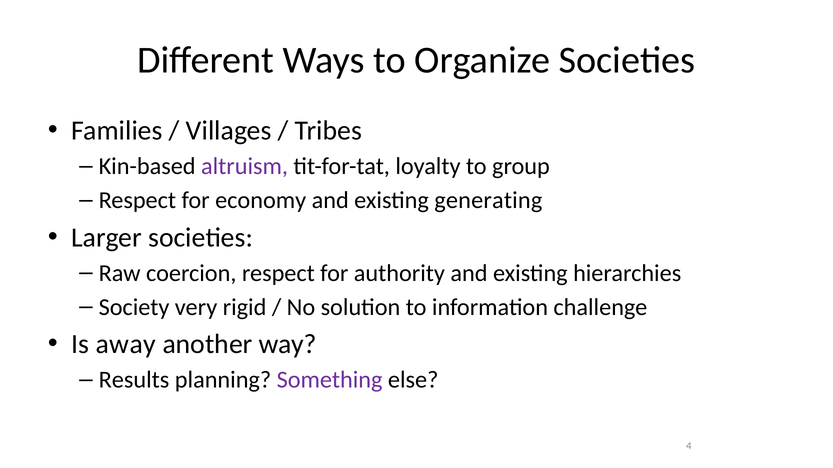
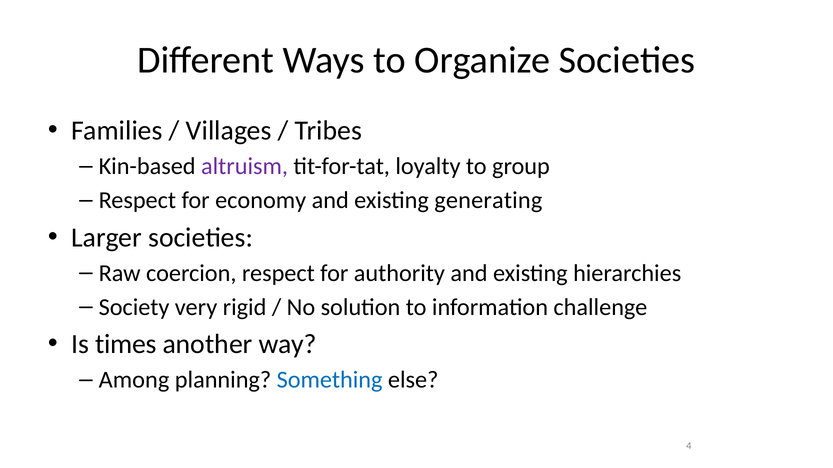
away: away -> times (126, 344)
Results: Results -> Among (134, 380)
Something colour: purple -> blue (330, 380)
